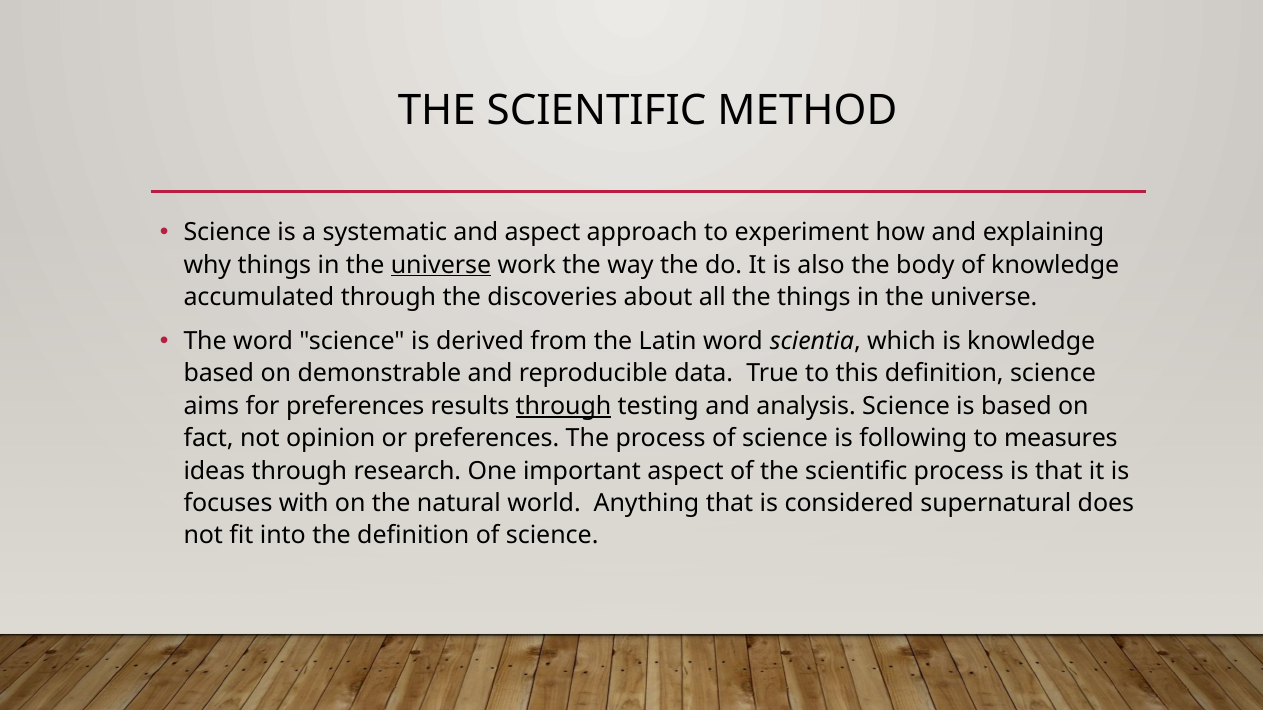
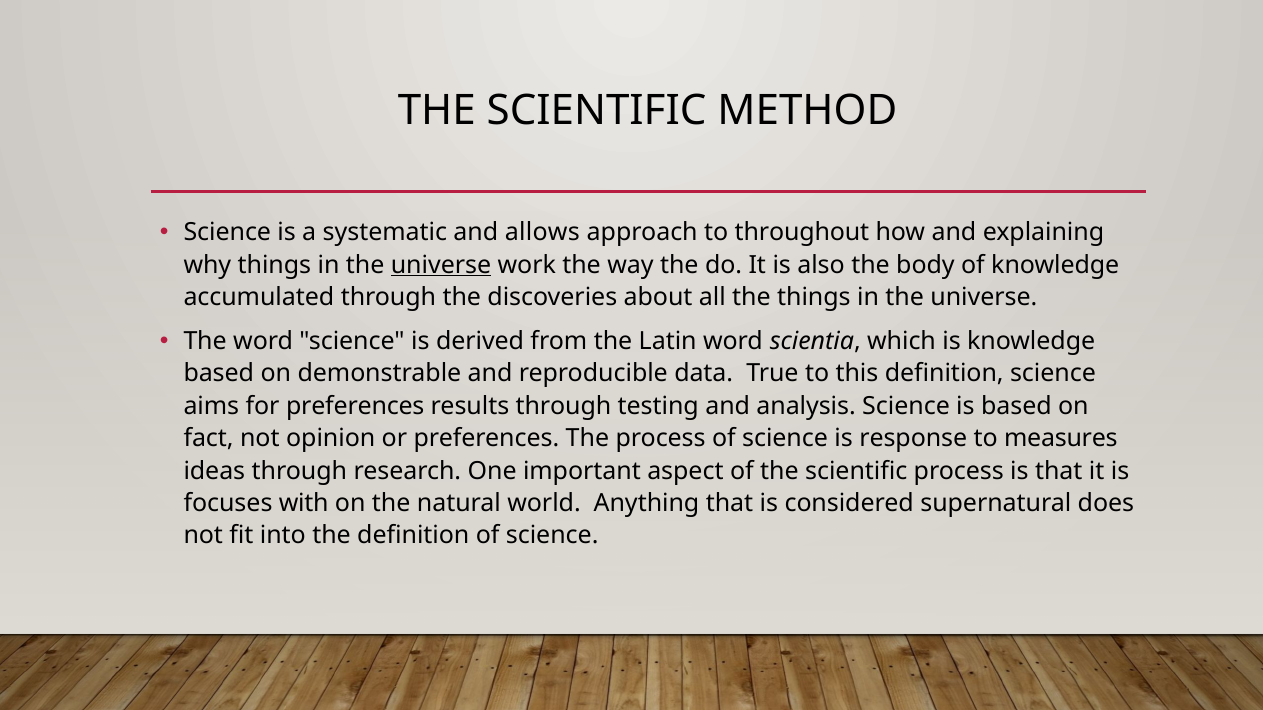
and aspect: aspect -> allows (542, 233)
experiment: experiment -> throughout (802, 233)
through underline: present -> none (564, 406)
following: following -> response (913, 439)
